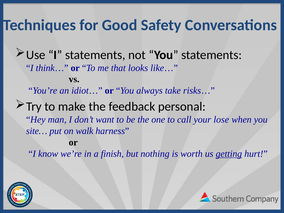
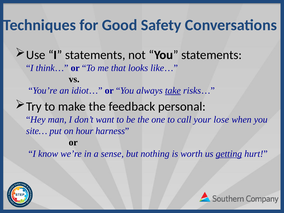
take underline: none -> present (173, 91)
walk: walk -> hour (85, 131)
finish: finish -> sense (112, 154)
